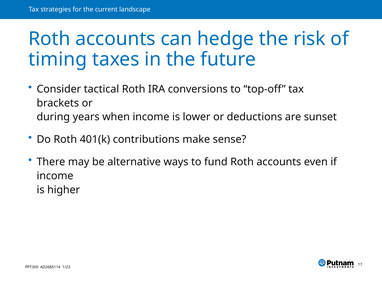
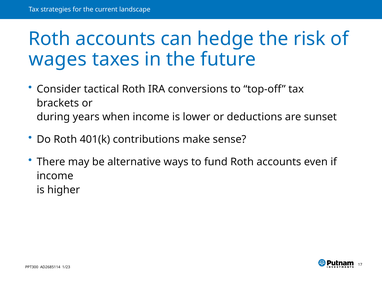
timing: timing -> wages (58, 59)
